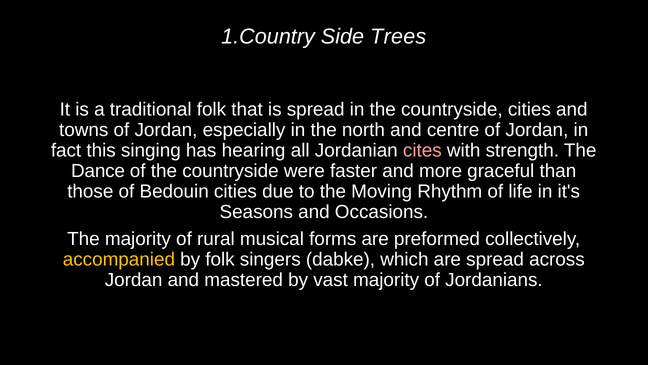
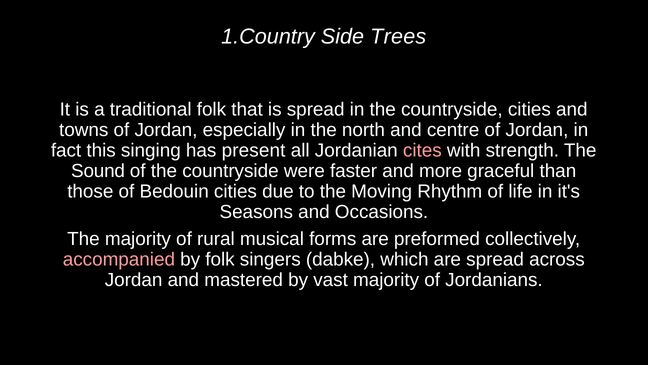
hearing: hearing -> present (254, 150)
Dance: Dance -> Sound (98, 171)
accompanied colour: yellow -> pink (119, 259)
